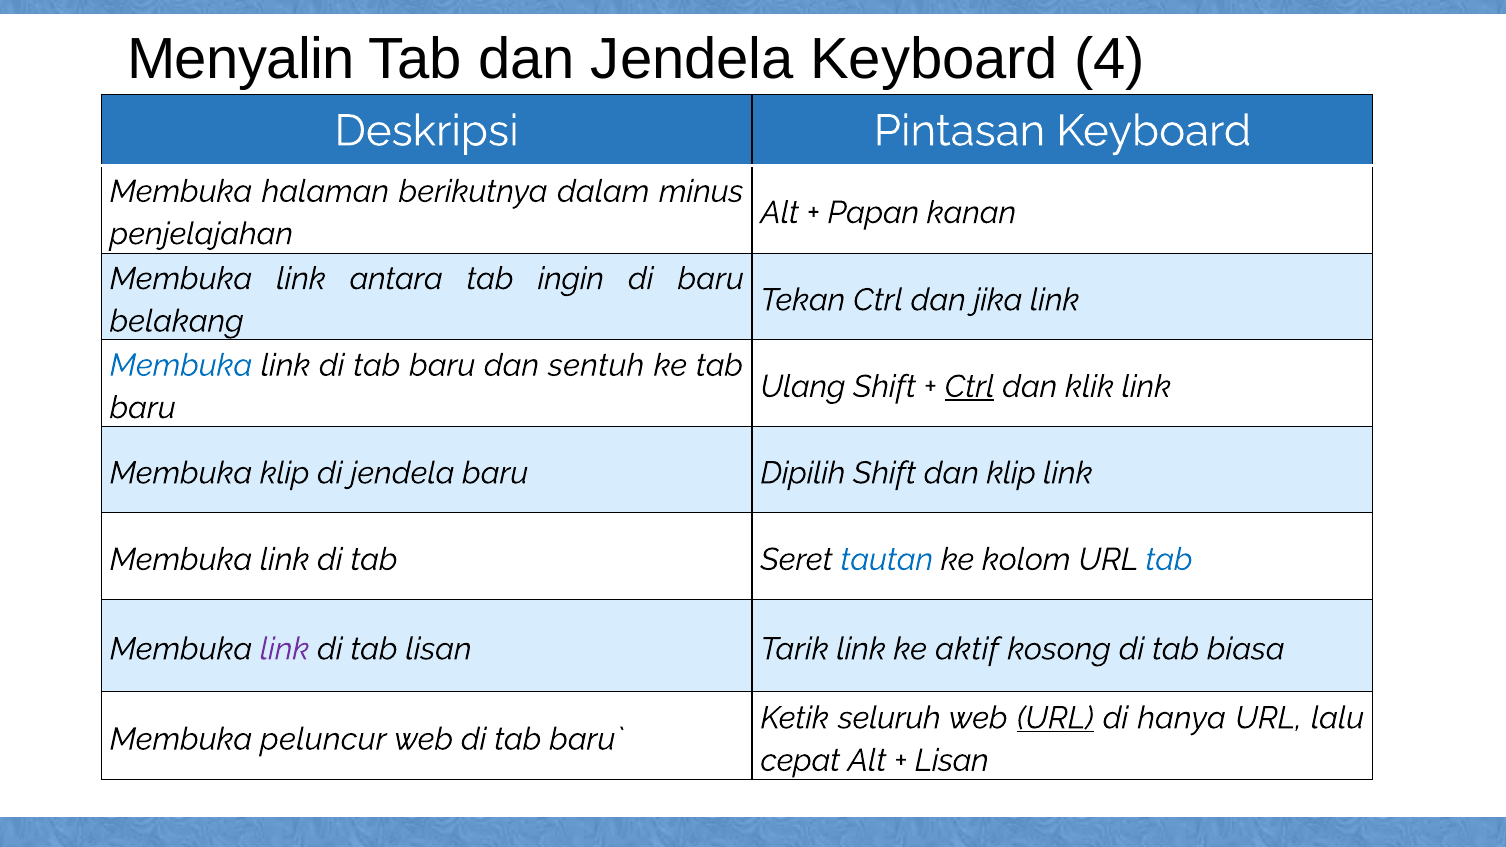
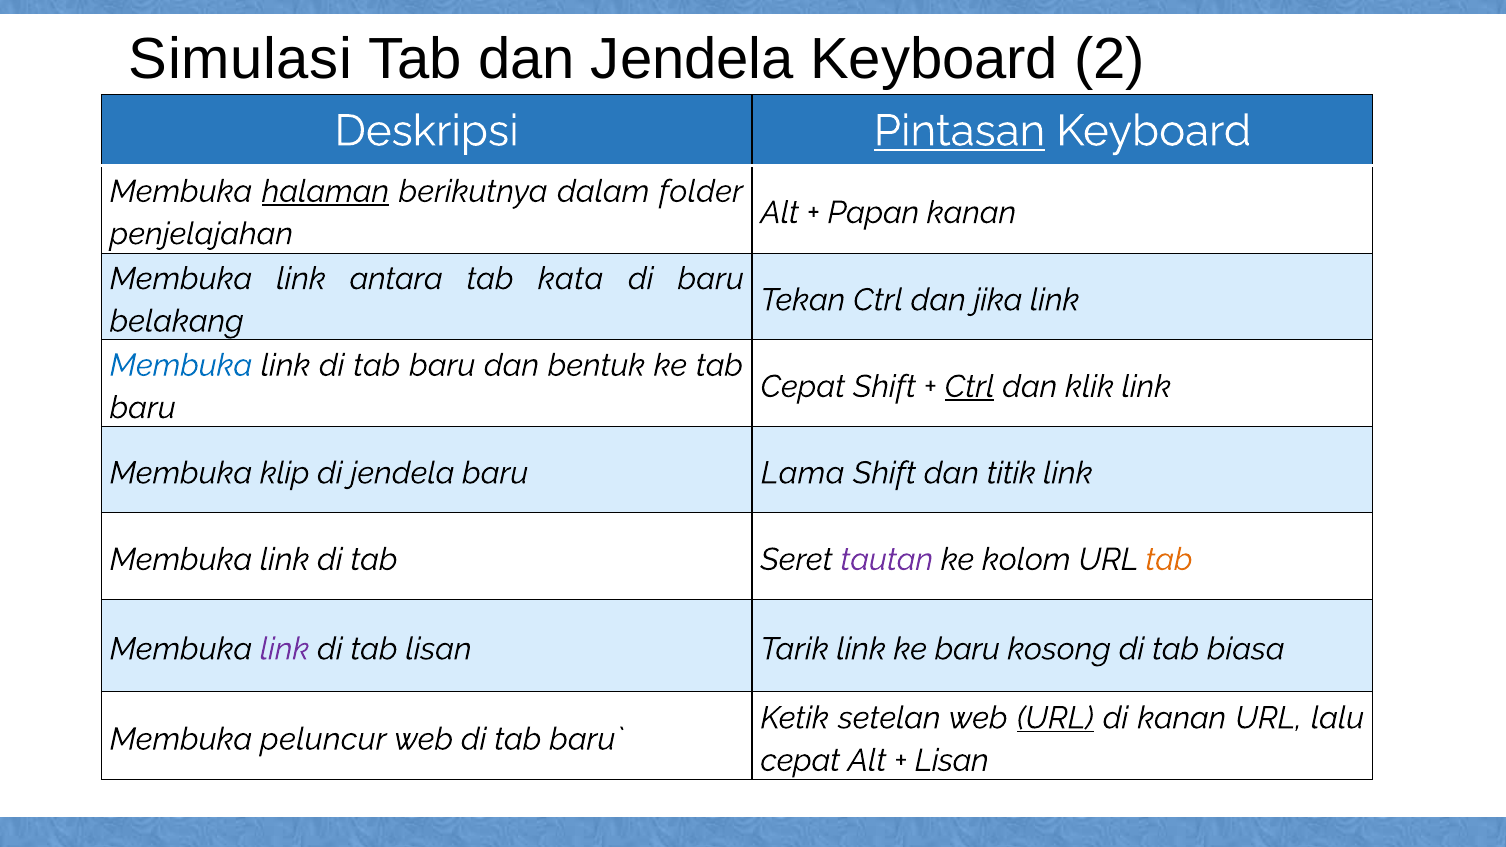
Menyalin: Menyalin -> Simulasi (241, 59)
4: 4 -> 2 (1110, 59)
Pintasan underline: none -> present (959, 131)
halaman underline: none -> present (325, 191)
minus: minus -> folder (701, 191)
ingin: ingin -> kata (571, 279)
sentuh: sentuh -> bentuk (596, 365)
Ulang: Ulang -> Cepat (803, 387)
Dipilih: Dipilih -> Lama (803, 473)
dan klip: klip -> titik (1011, 473)
tautan colour: blue -> purple (887, 560)
tab colour: blue -> orange (1169, 560)
ke aktif: aktif -> baru (967, 649)
seluruh: seluruh -> setelan (889, 718)
di hanya: hanya -> kanan (1182, 718)
